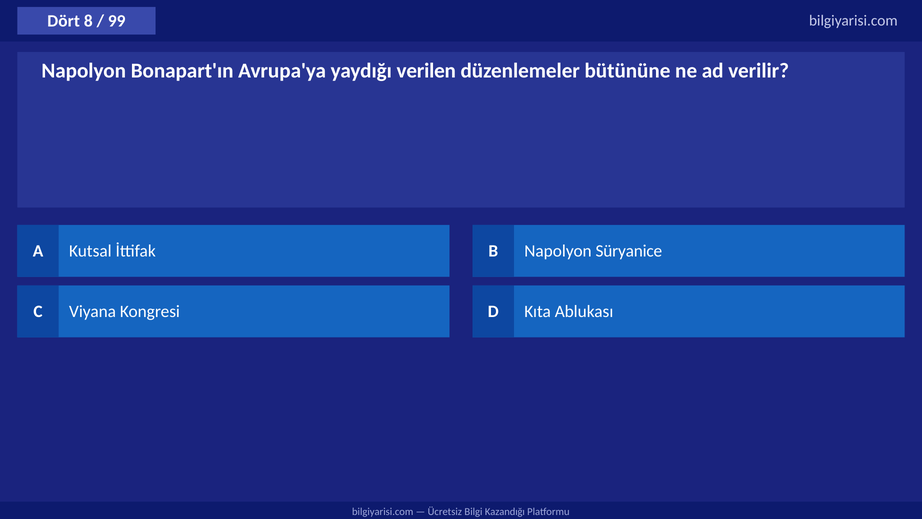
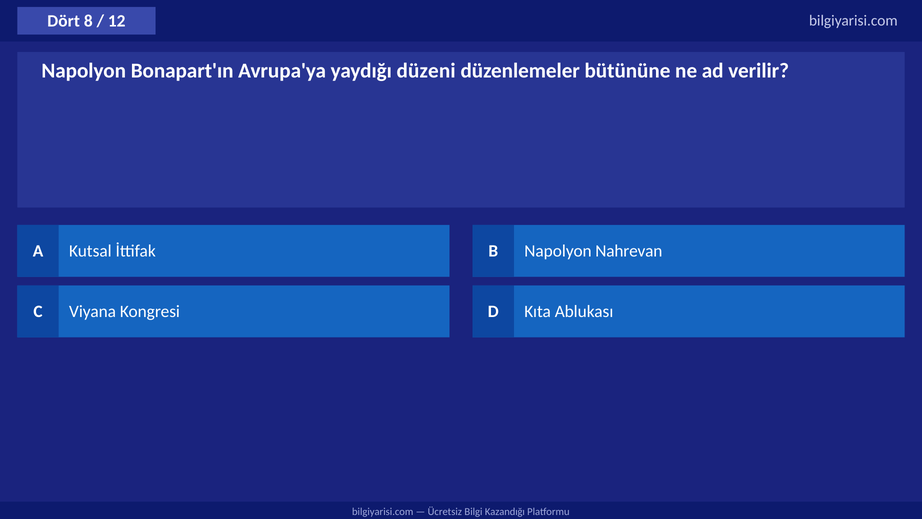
99: 99 -> 12 (117, 21)
verilen: verilen -> düzeni (426, 71)
Süryanice: Süryanice -> Nahrevan (629, 251)
